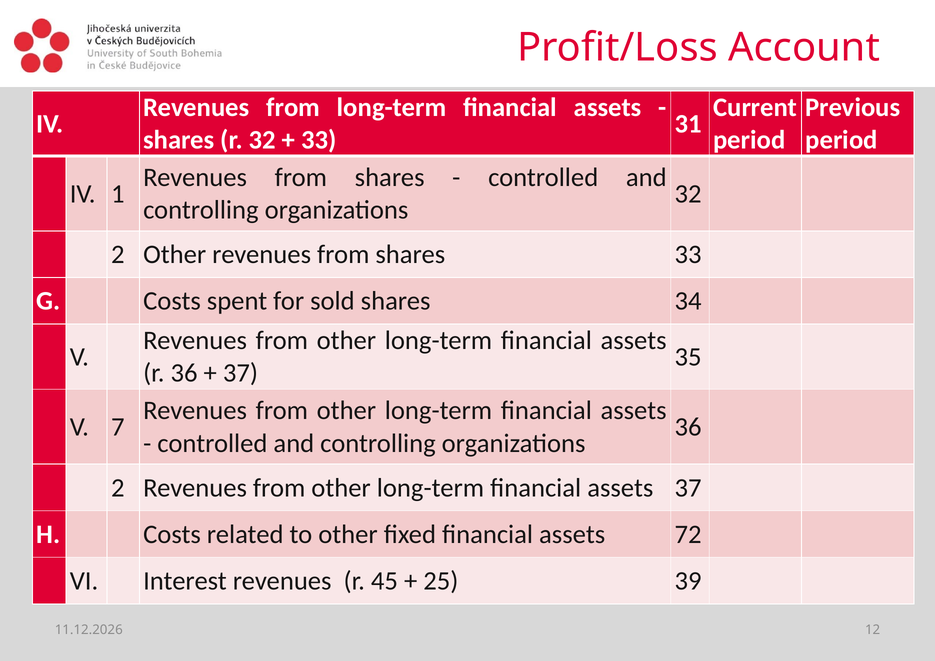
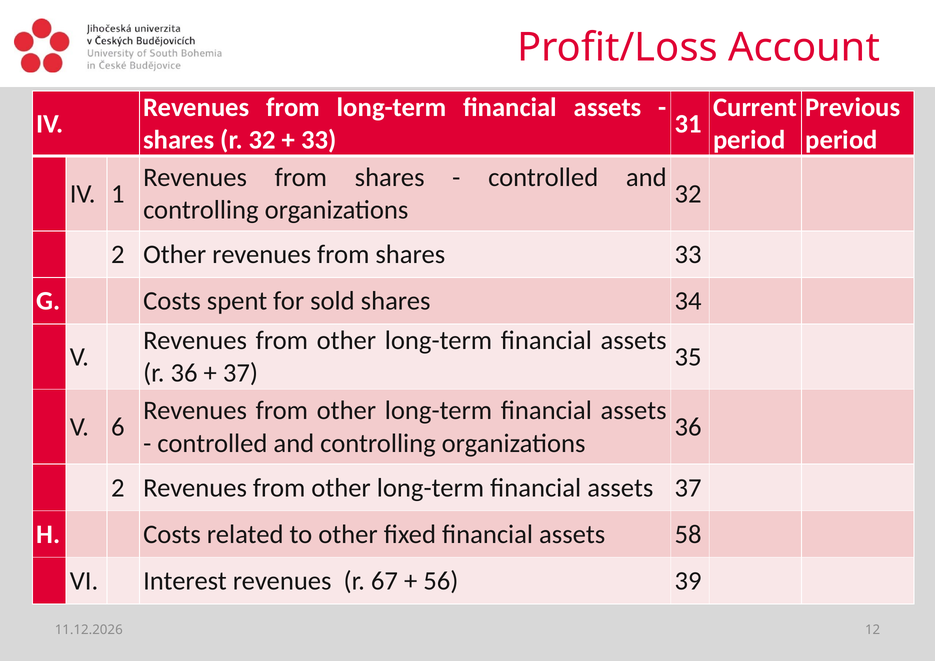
7: 7 -> 6 (118, 427)
72: 72 -> 58 (688, 534)
45: 45 -> 67 (384, 581)
25: 25 -> 56 (441, 581)
